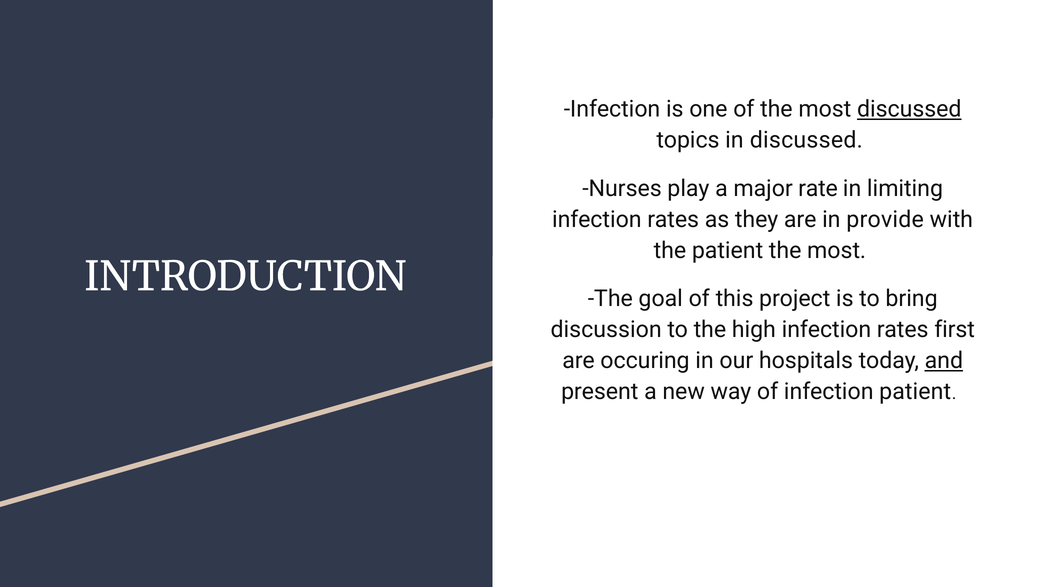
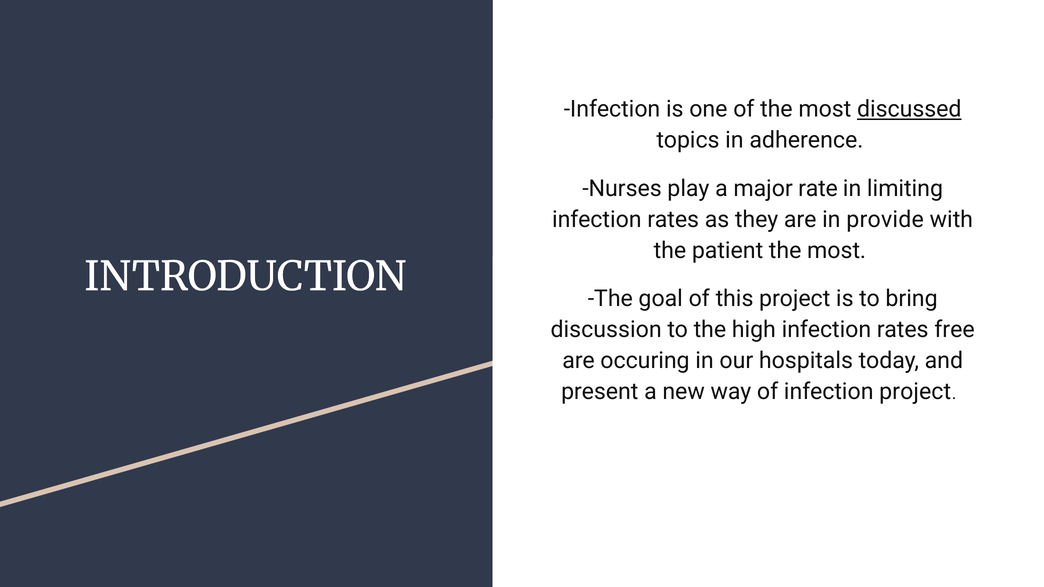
in discussed: discussed -> adherence (806, 140)
first: first -> free (955, 330)
and underline: present -> none (944, 361)
infection patient: patient -> project (915, 392)
